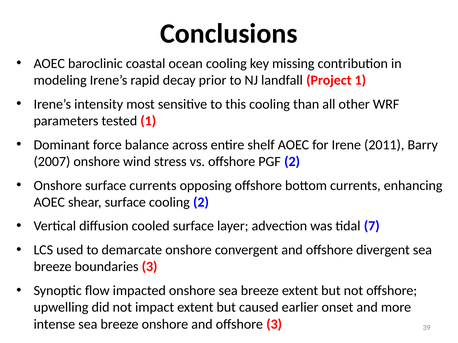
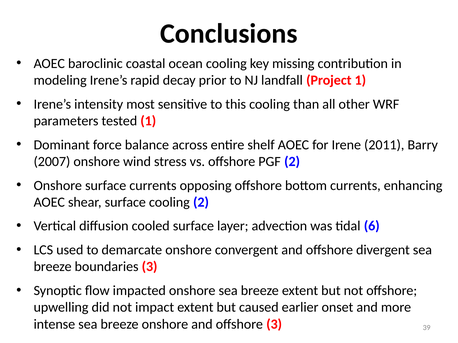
7: 7 -> 6 (372, 226)
